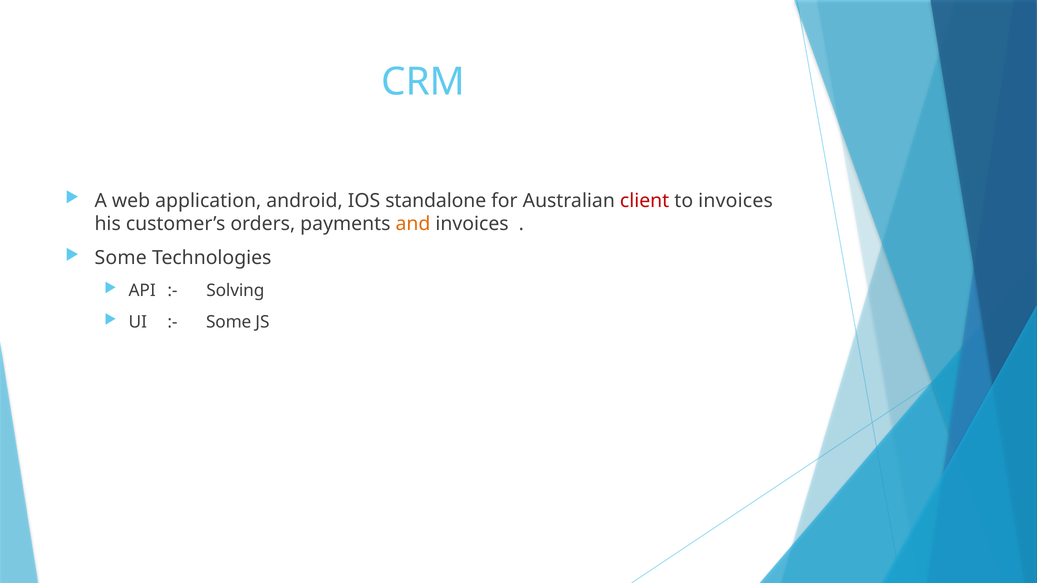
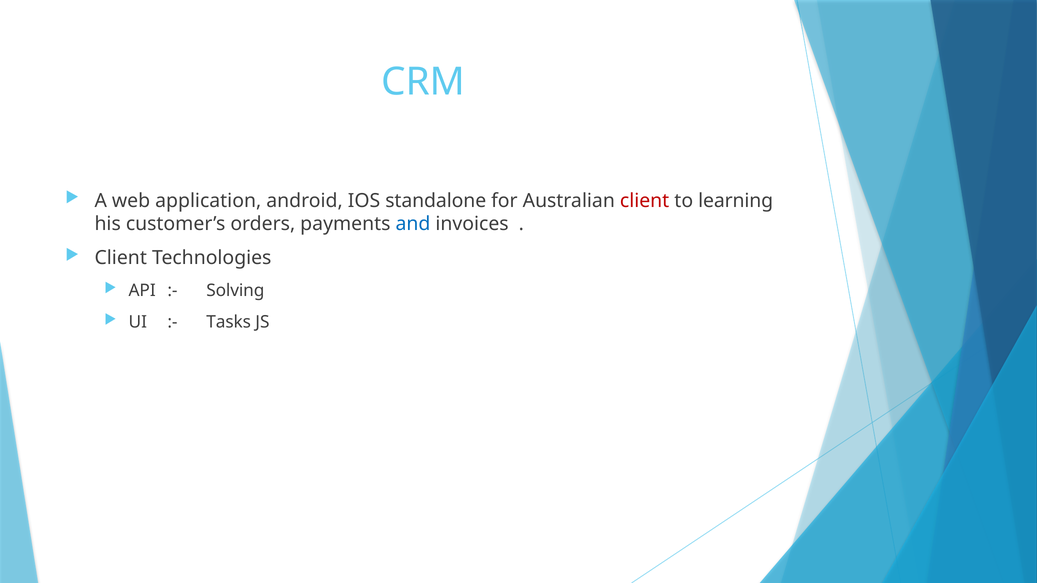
to invoices: invoices -> learning (736, 201)
and colour: orange -> blue (413, 224)
Some: Some -> Client (121, 258)
Some: Some -> Tasks (229, 322)
